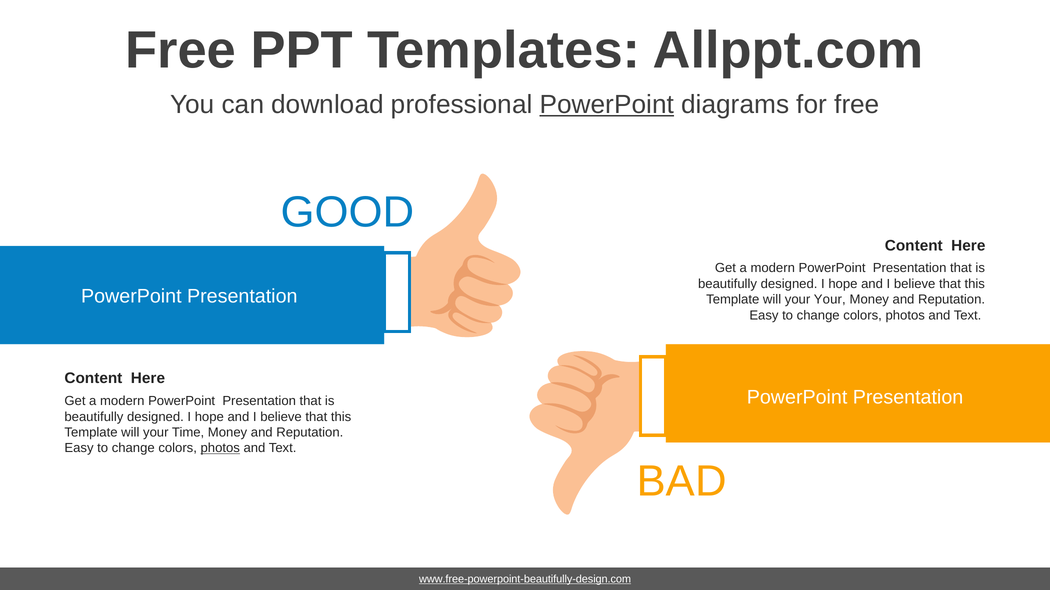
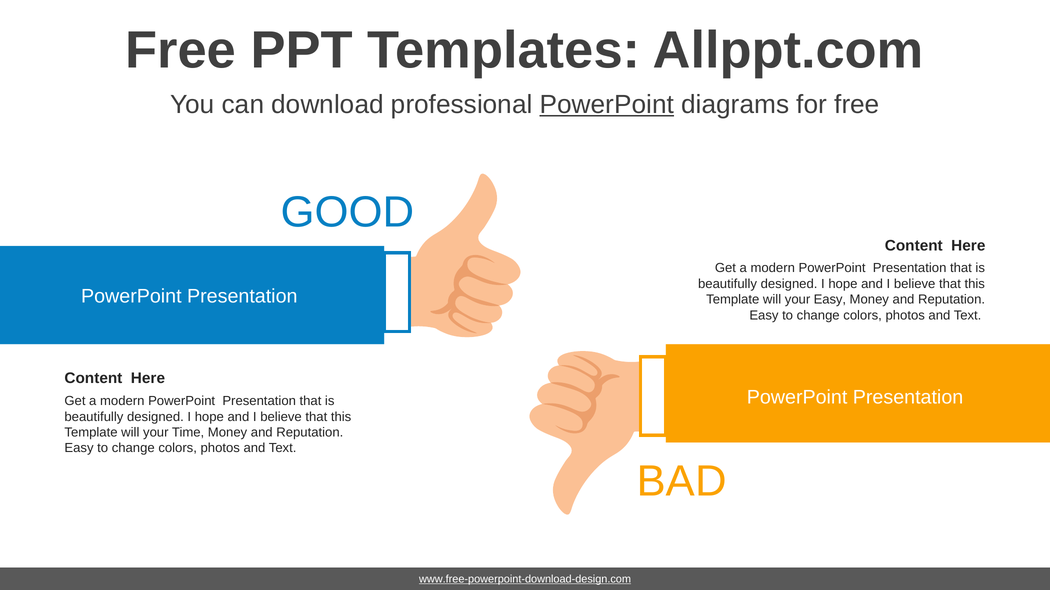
your Your: Your -> Easy (830, 300)
photos underline: present -> none (220, 449)
www.free-powerpoint-beautifully-design.com: www.free-powerpoint-beautifully-design.com -> www.free-powerpoint-download-design.com (525, 580)
